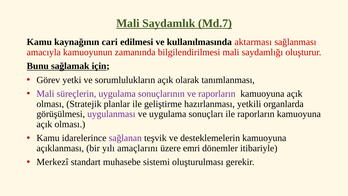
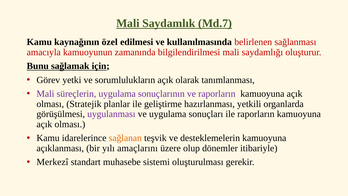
cari: cari -> özel (110, 42)
aktarması: aktarması -> belirlenen (253, 42)
sağlanan colour: purple -> orange (125, 138)
emri: emri -> olup (191, 148)
